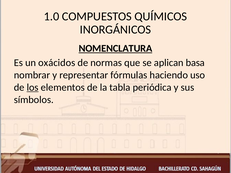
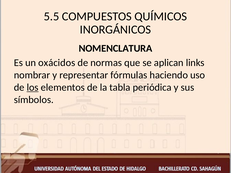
1.0: 1.0 -> 5.5 (52, 16)
NOMENCLATURA underline: present -> none (115, 48)
basa: basa -> links (195, 63)
